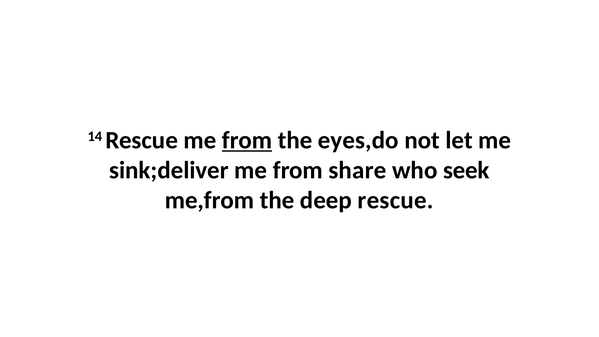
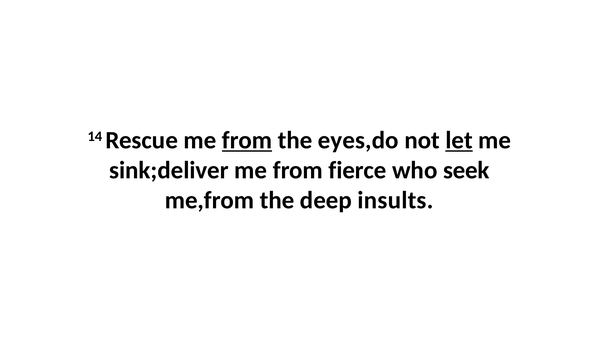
let underline: none -> present (459, 140)
share: share -> fierce (358, 170)
deep rescue: rescue -> insults (396, 200)
